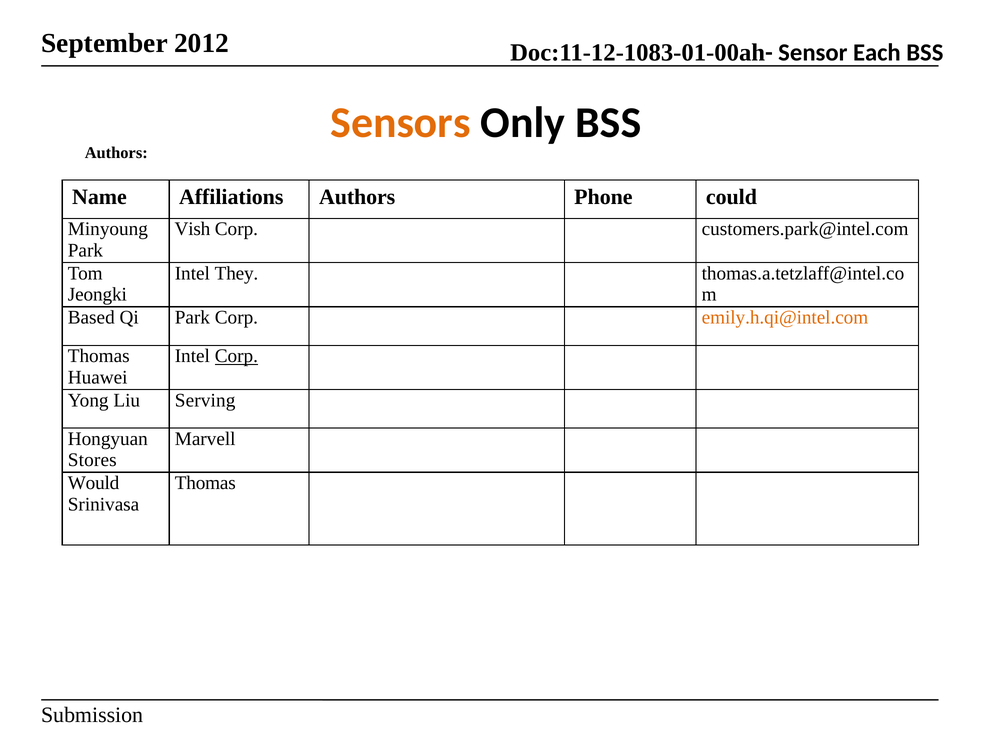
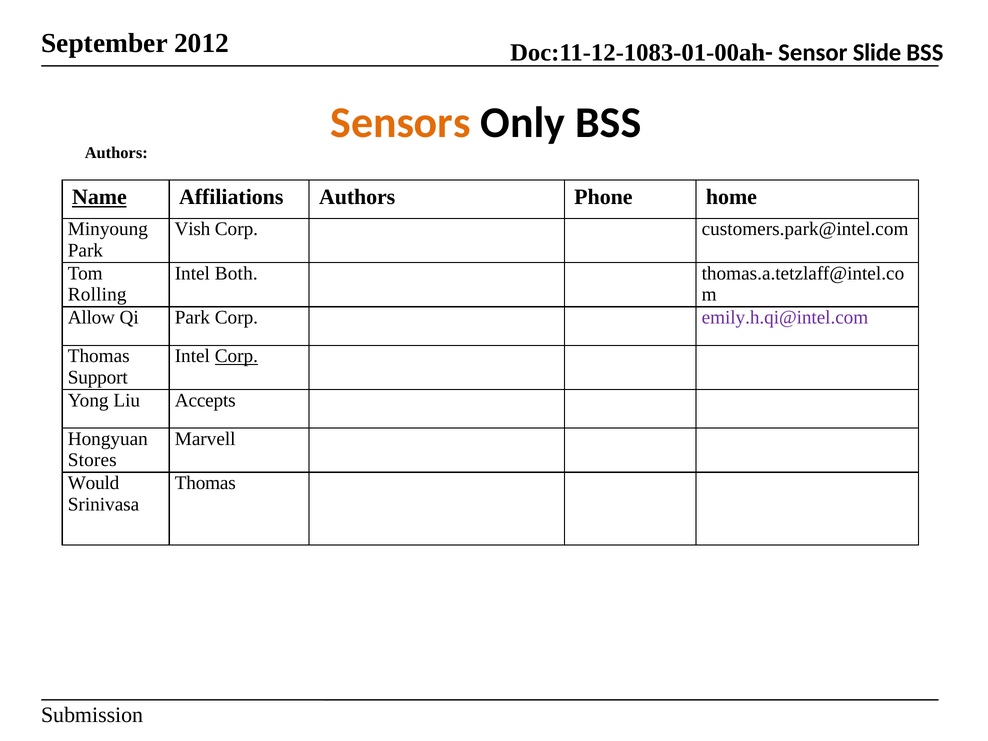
Each: Each -> Slide (877, 53)
Name underline: none -> present (99, 197)
could: could -> home (731, 197)
They: They -> Both (236, 273)
Jeongki: Jeongki -> Rolling (97, 295)
Based: Based -> Allow (91, 318)
emily.h.qi@intel.com colour: orange -> purple (785, 318)
Huawei: Huawei -> Support (98, 377)
Serving: Serving -> Accepts (205, 400)
